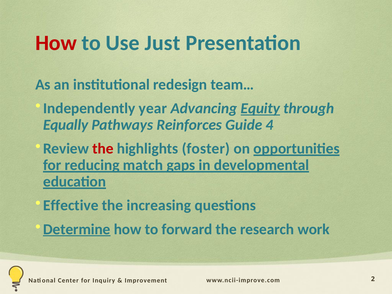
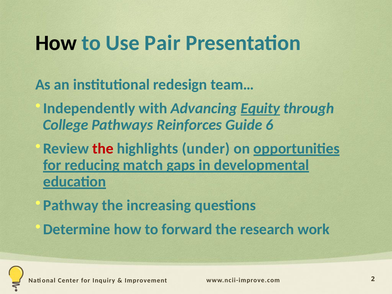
How colour: red -> black (56, 43)
Just: Just -> Pair (162, 43)
year: year -> with (153, 108)
Equally: Equally -> College (66, 125)
4: 4 -> 6 (270, 125)
foster: foster -> under (206, 149)
Effective: Effective -> Pathway (71, 205)
Determine underline: present -> none (77, 229)
